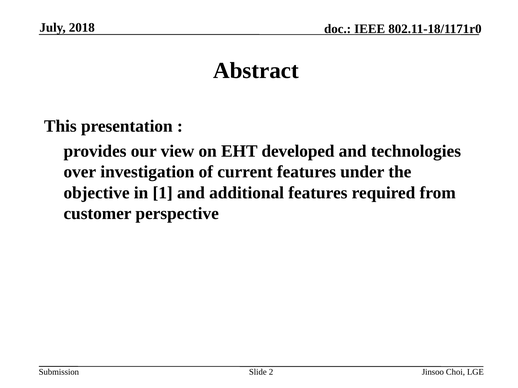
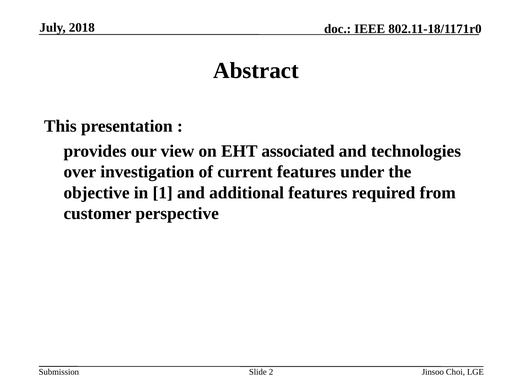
developed: developed -> associated (298, 151)
